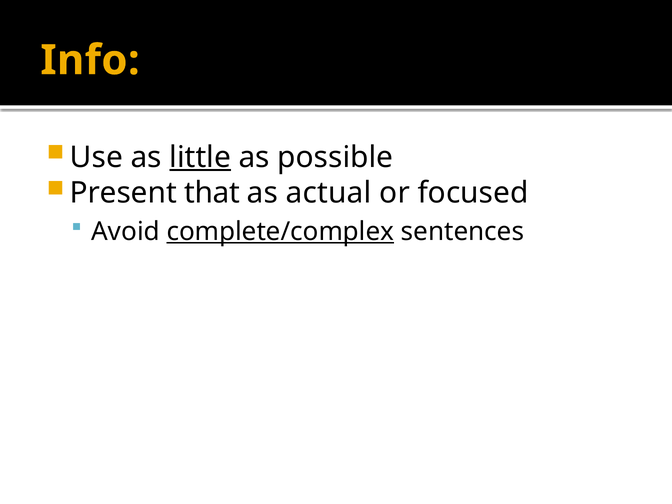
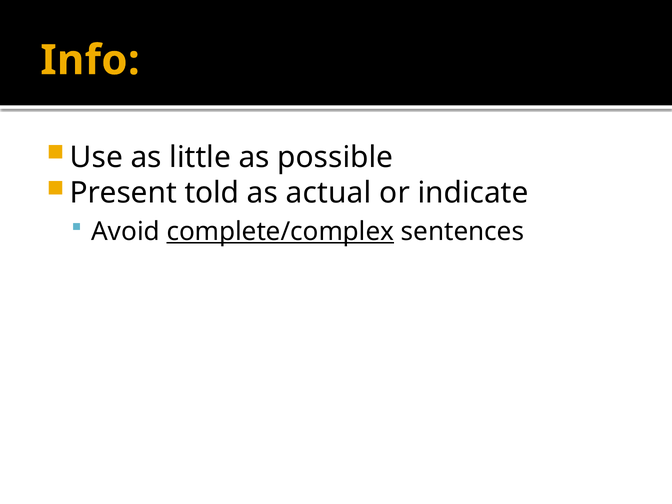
little underline: present -> none (200, 157)
that: that -> told (212, 193)
focused: focused -> indicate (473, 193)
